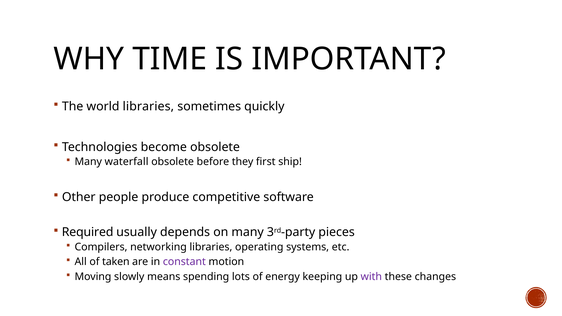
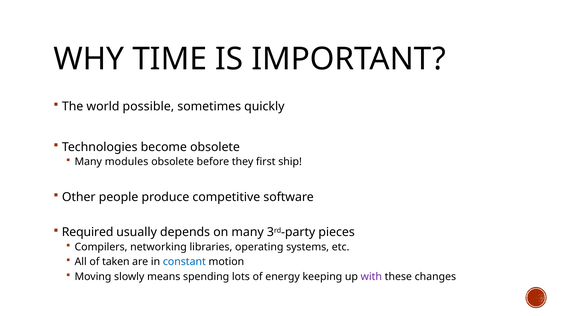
world libraries: libraries -> possible (148, 106)
waterfall: waterfall -> modules (127, 162)
constant colour: purple -> blue (184, 262)
